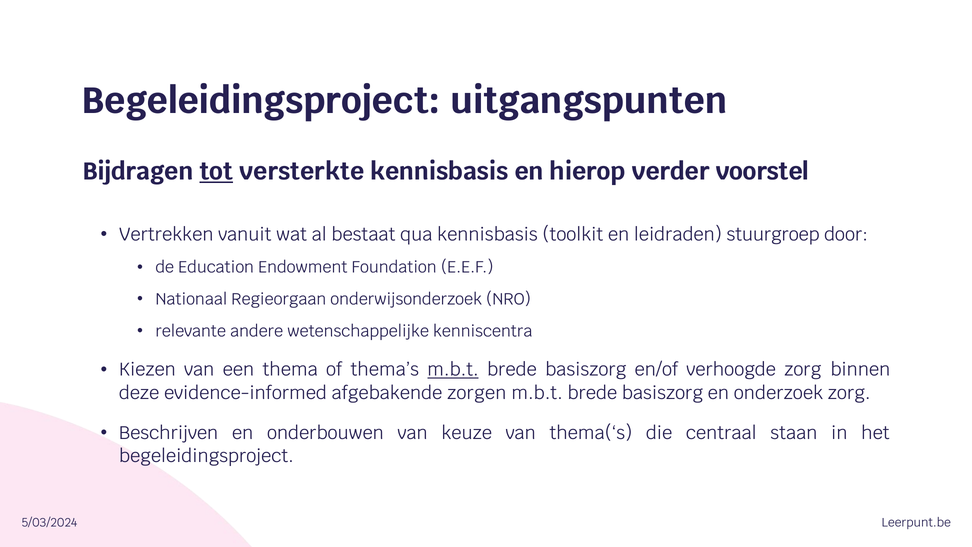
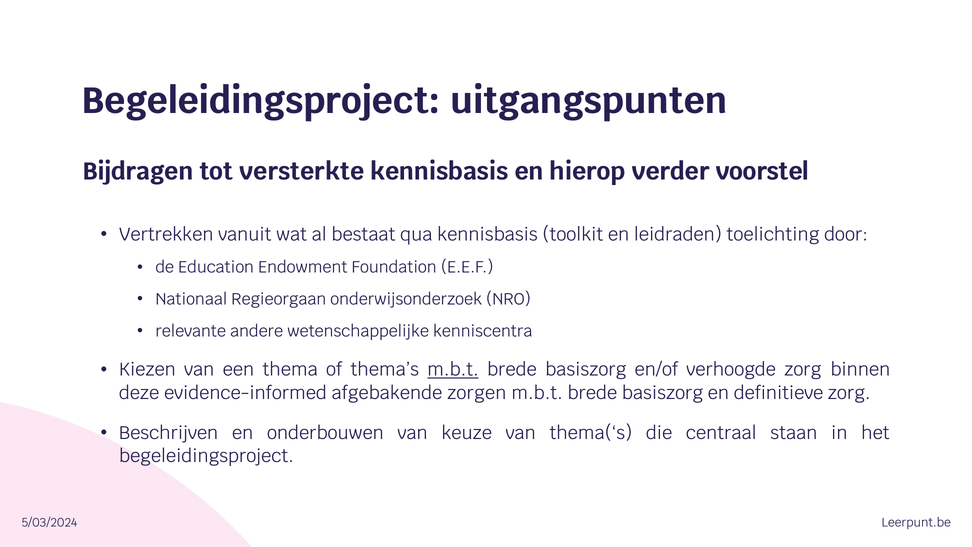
tot underline: present -> none (216, 172)
stuurgroep: stuurgroep -> toelichting (773, 235)
onderzoek: onderzoek -> definitieve (779, 393)
